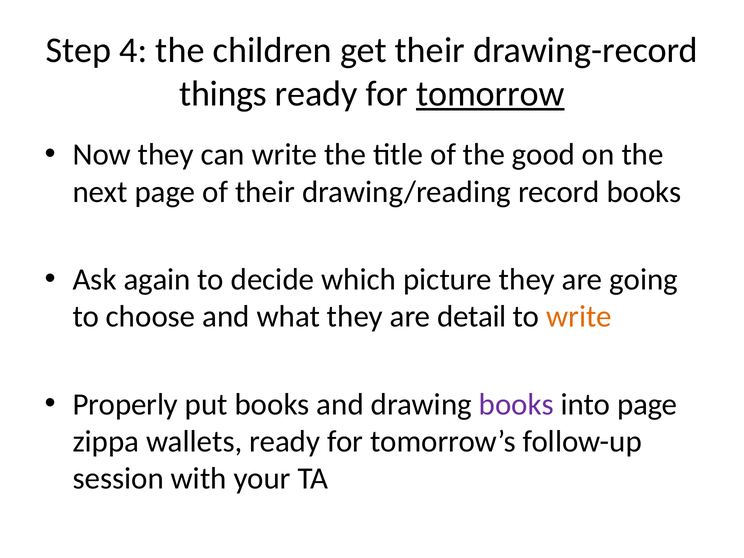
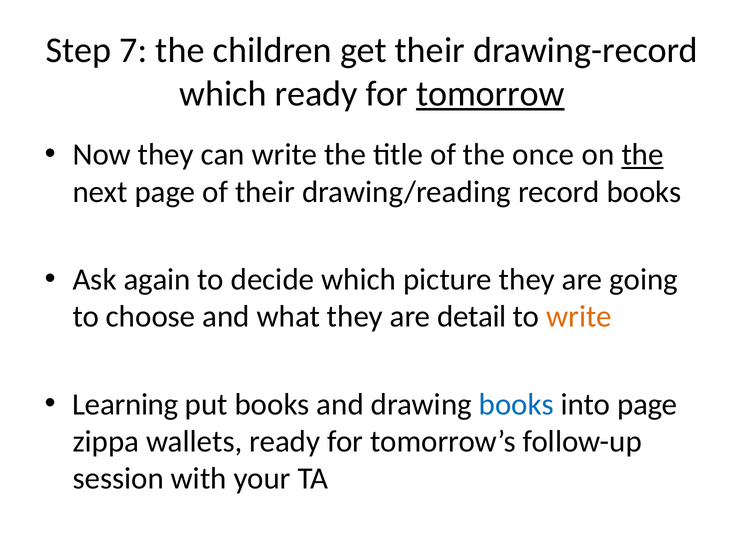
4: 4 -> 7 (133, 50)
things: things -> which (223, 94)
good: good -> once (543, 155)
the underline: none -> present (643, 155)
Properly: Properly -> Learning (125, 404)
books colour: purple -> blue (516, 404)
